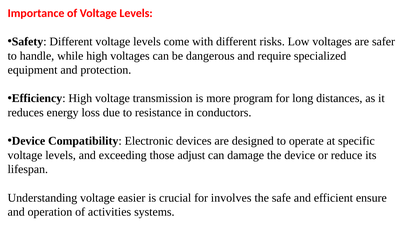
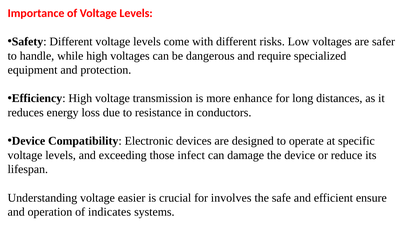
program: program -> enhance (253, 99)
adjust: adjust -> infect (191, 155)
activities: activities -> indicates (110, 212)
